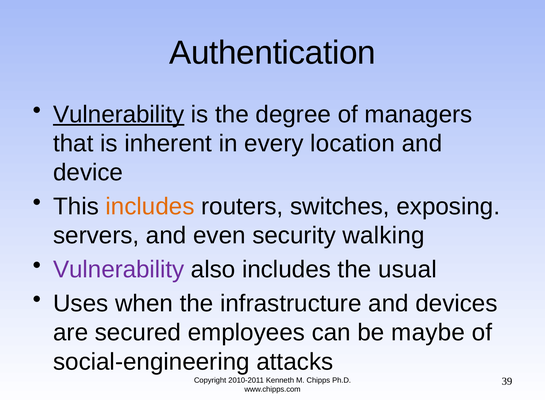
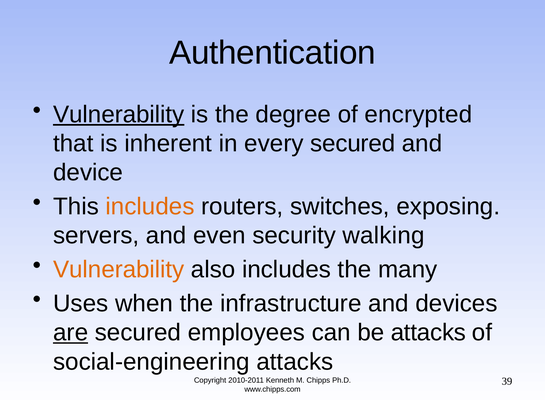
managers: managers -> encrypted (418, 114)
every location: location -> secured (353, 143)
Vulnerability colour: purple -> orange (119, 269)
usual: usual -> many (408, 269)
are underline: none -> present (71, 332)
be maybe: maybe -> attacks (428, 332)
